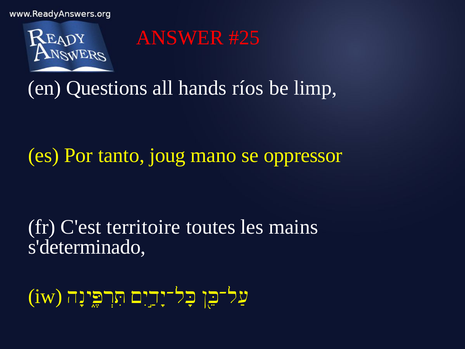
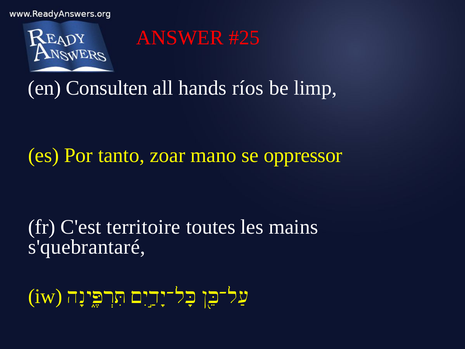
Questions: Questions -> Consulten (107, 88)
joug: joug -> zoar (167, 155)
s'determinado: s'determinado -> s'quebrantaré (87, 247)
